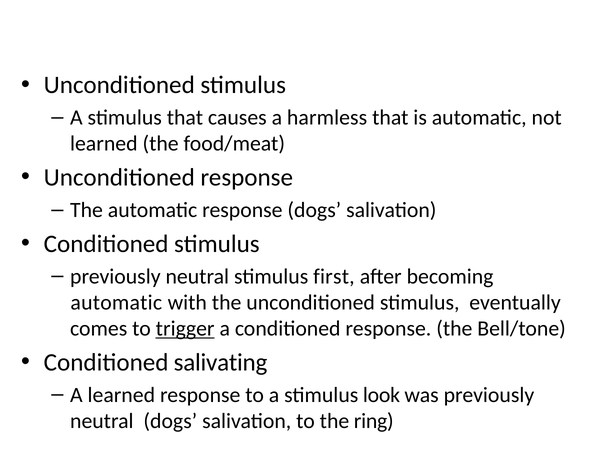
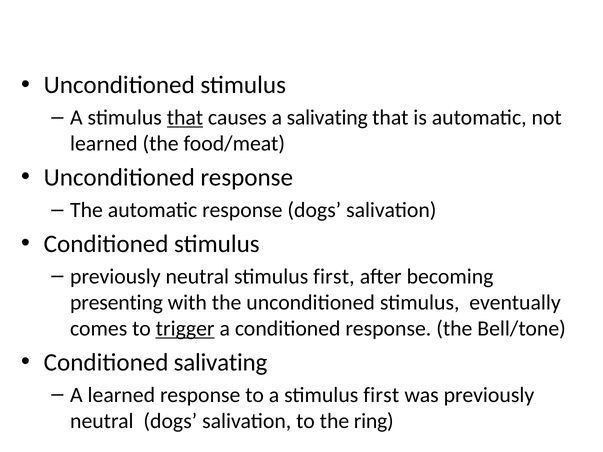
that underline: none -> present (185, 118)
a harmless: harmless -> salivating (327, 118)
automatic: automatic -> presenting (116, 303)
a stimulus look: look -> first (381, 395)
